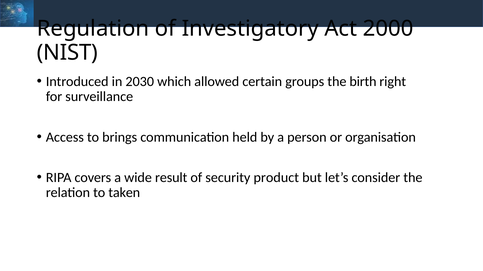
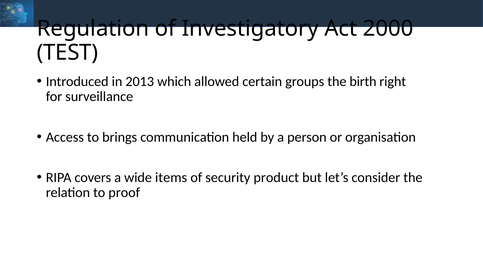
NIST: NIST -> TEST (67, 53)
2030: 2030 -> 2013 (140, 82)
result: result -> items (171, 178)
taken: taken -> proof (124, 193)
